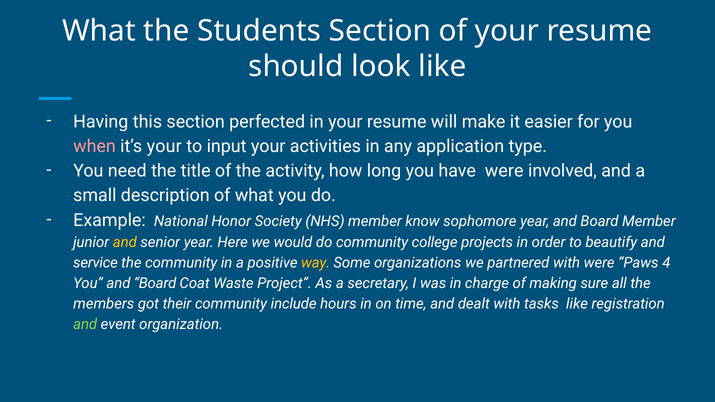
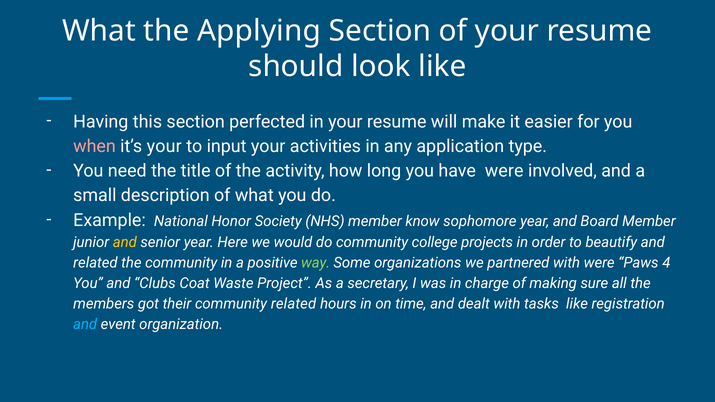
Students: Students -> Applying (259, 31)
service: service -> related (95, 263)
way colour: yellow -> light green (316, 263)
You and Board: Board -> Clubs (155, 284)
community include: include -> related (294, 304)
and colour: light green -> light blue (85, 325)
